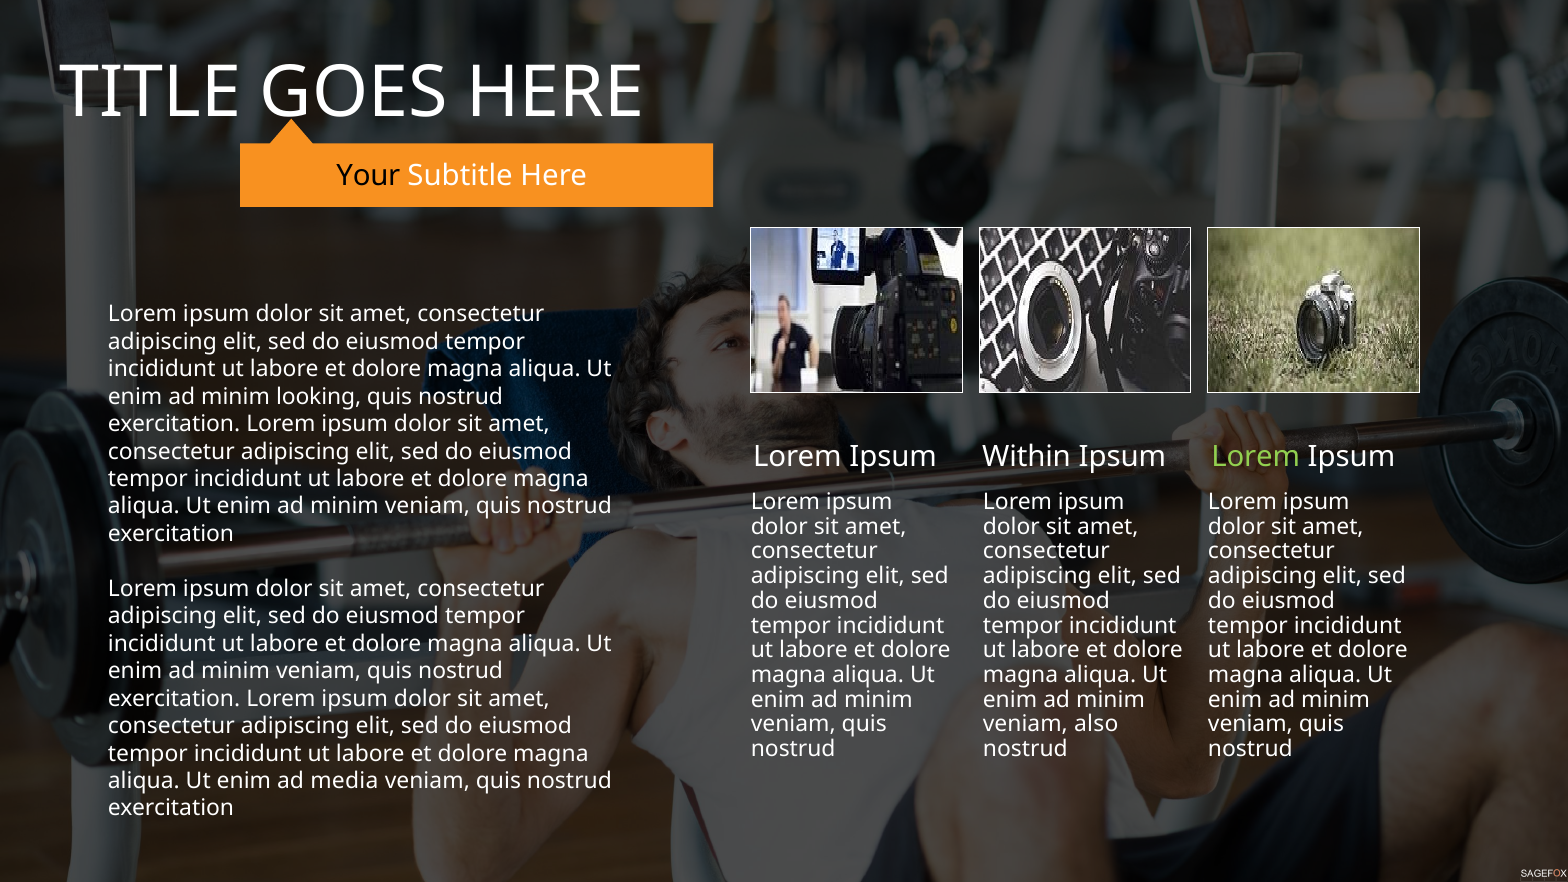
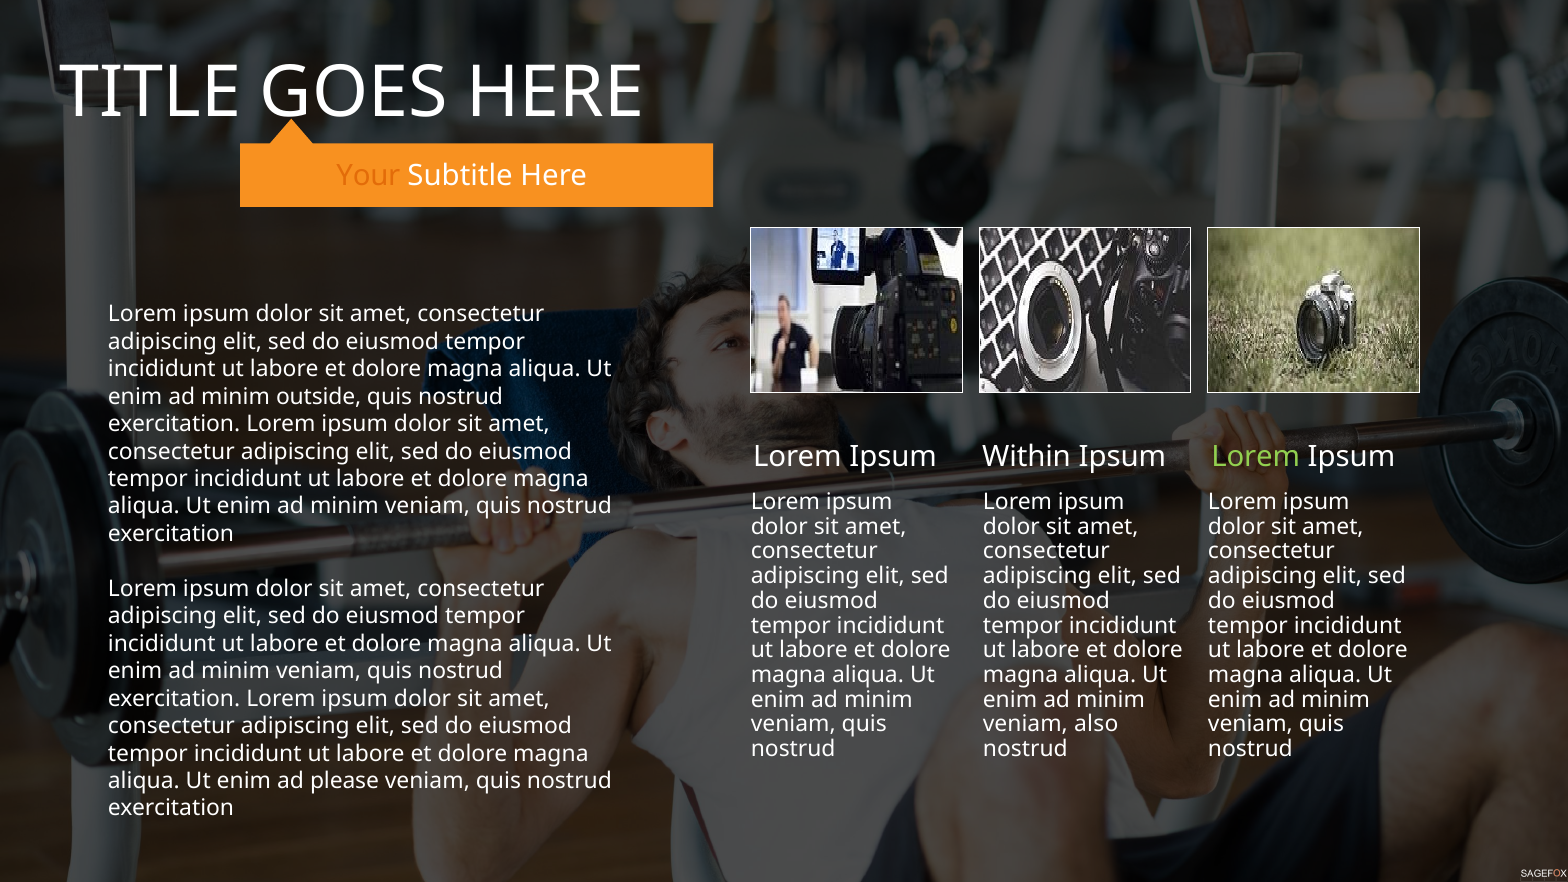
Your colour: black -> orange (368, 175)
looking: looking -> outside (319, 397)
media: media -> please (345, 781)
